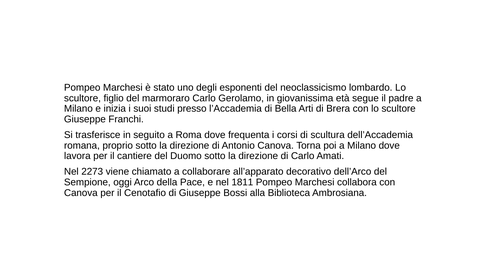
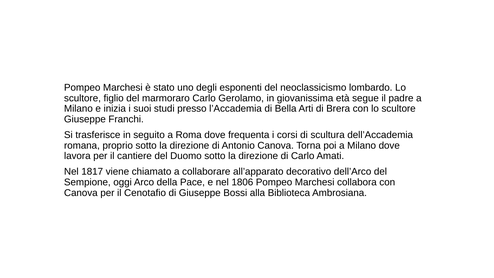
2273: 2273 -> 1817 (92, 172)
1811: 1811 -> 1806 (242, 182)
